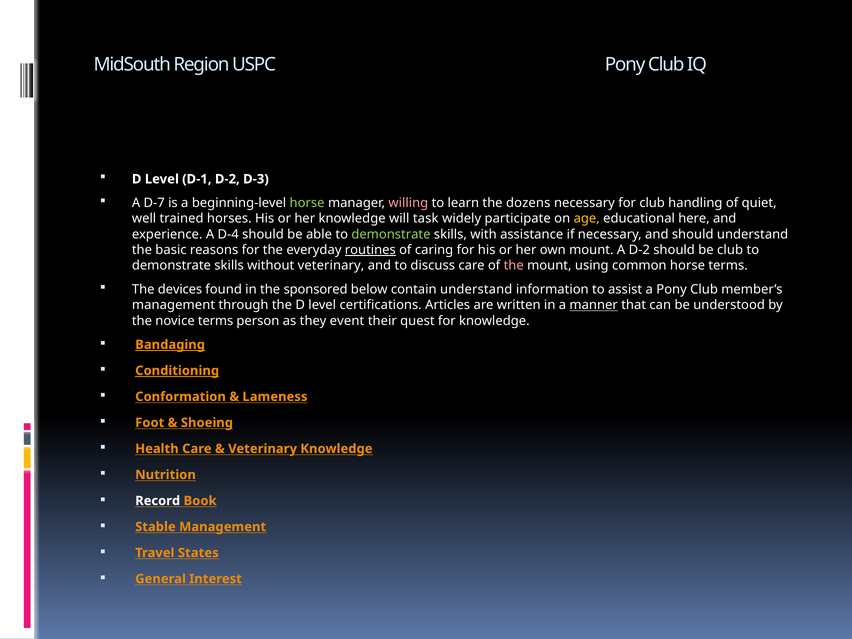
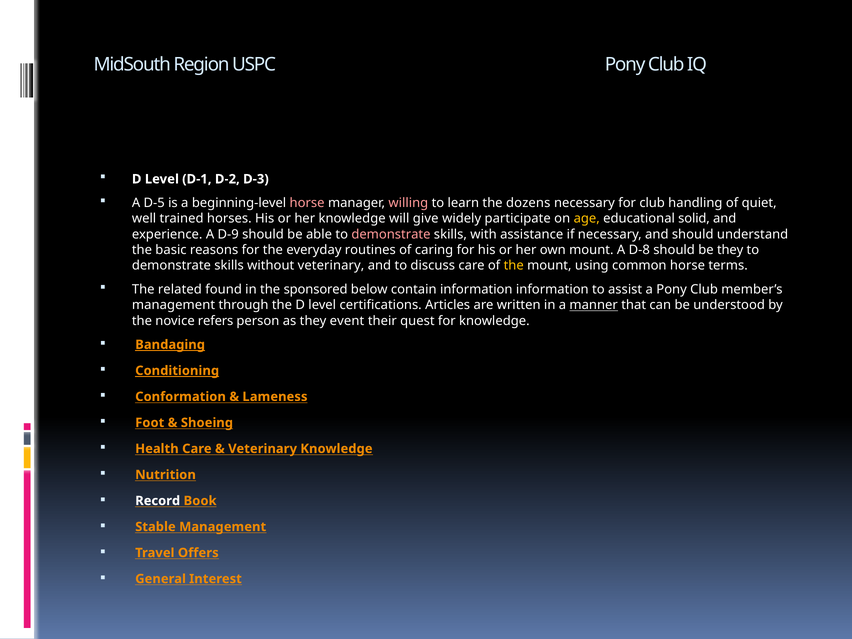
D-7: D-7 -> D-5 (154, 203)
horse colour: light green -> pink (307, 203)
task: task -> give (426, 219)
here: here -> solid (694, 219)
D-4: D-4 -> D-9 (228, 234)
demonstrate colour: light green -> pink (391, 234)
routines underline: present -> none (370, 250)
A D-2: D-2 -> D-8 (639, 250)
be club: club -> they (730, 250)
the colour: pink -> yellow (514, 266)
devices: devices -> related (180, 289)
contain understand: understand -> information (476, 289)
novice terms: terms -> refers (216, 321)
States: States -> Offers (198, 553)
